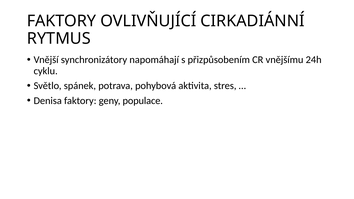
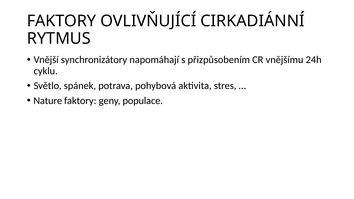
Denisa: Denisa -> Nature (48, 101)
